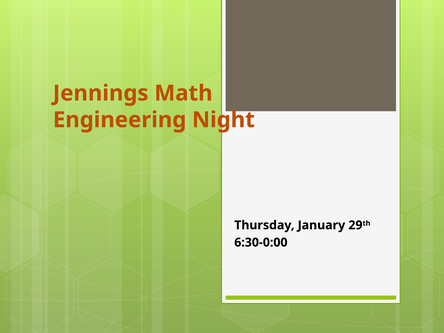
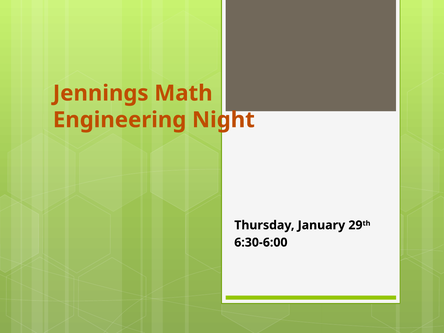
6:30-0:00: 6:30-0:00 -> 6:30-6:00 (261, 242)
